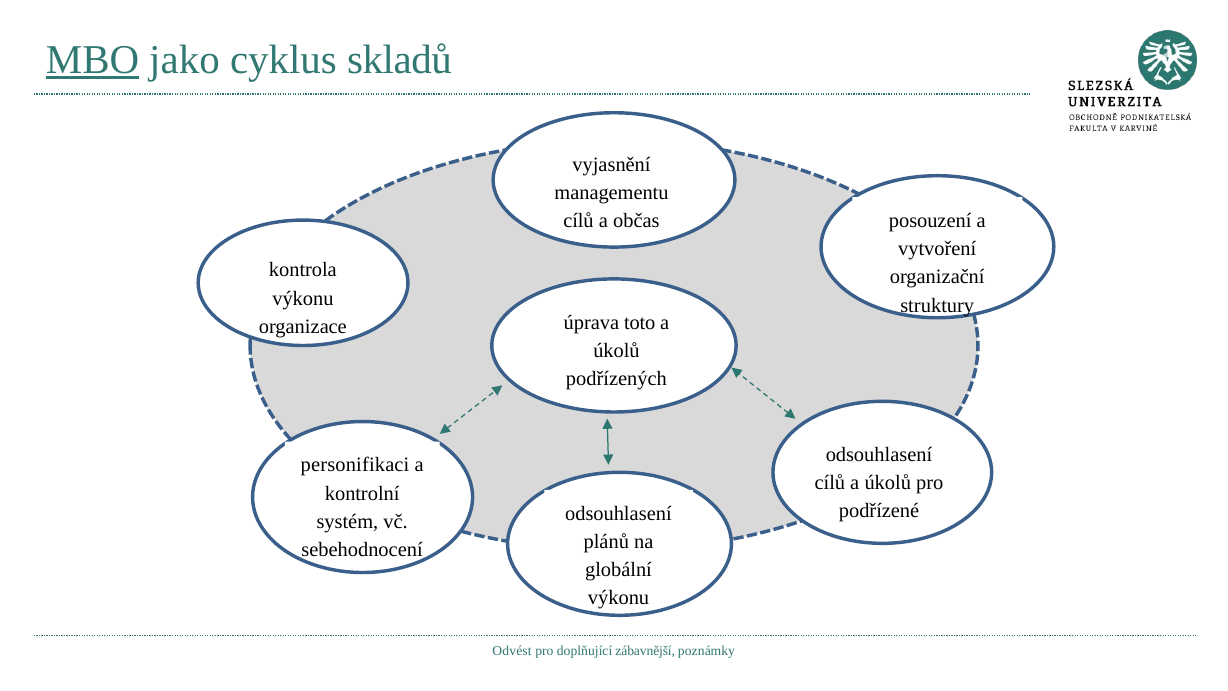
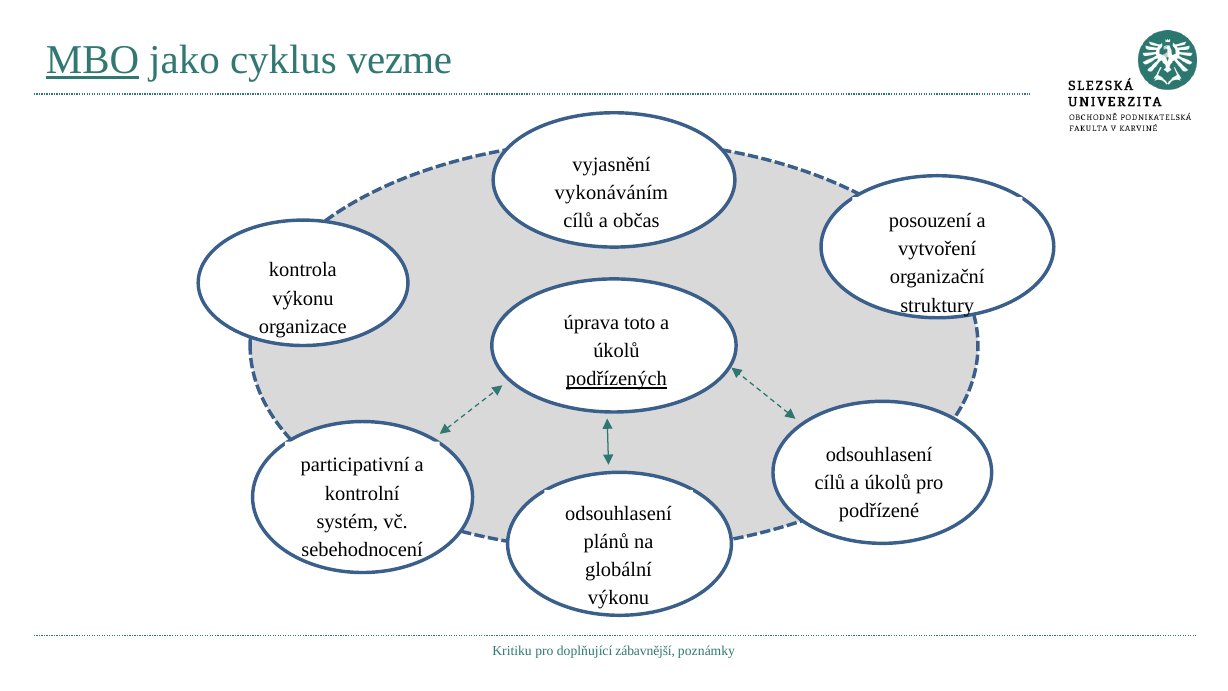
skladů: skladů -> vezme (399, 60)
managementu: managementu -> vykonáváním (611, 192)
podřízených underline: none -> present (616, 379)
personifikaci: personifikaci -> participativní (355, 465)
Odvést: Odvést -> Kritiku (512, 651)
